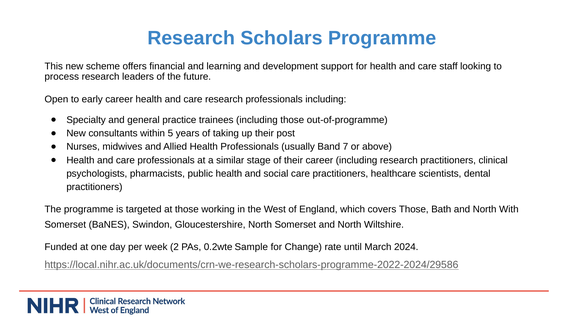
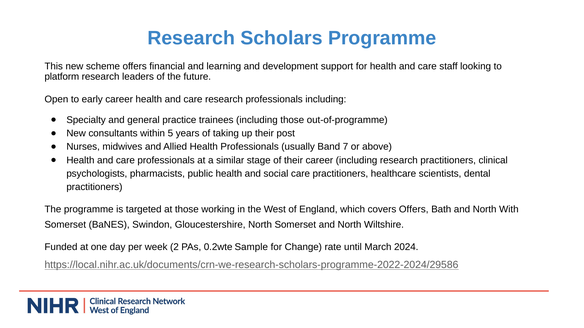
process: process -> platform (62, 77)
covers Those: Those -> Offers (414, 210)
